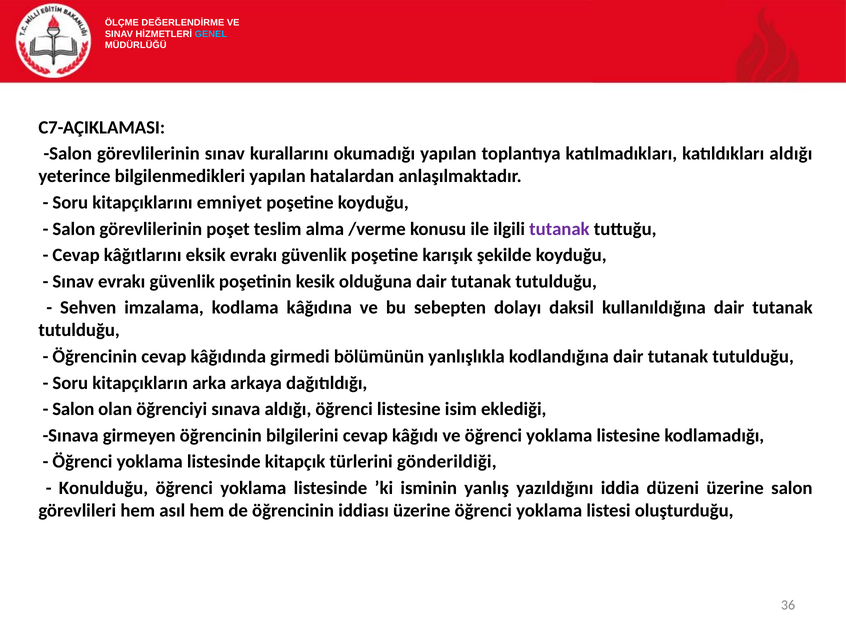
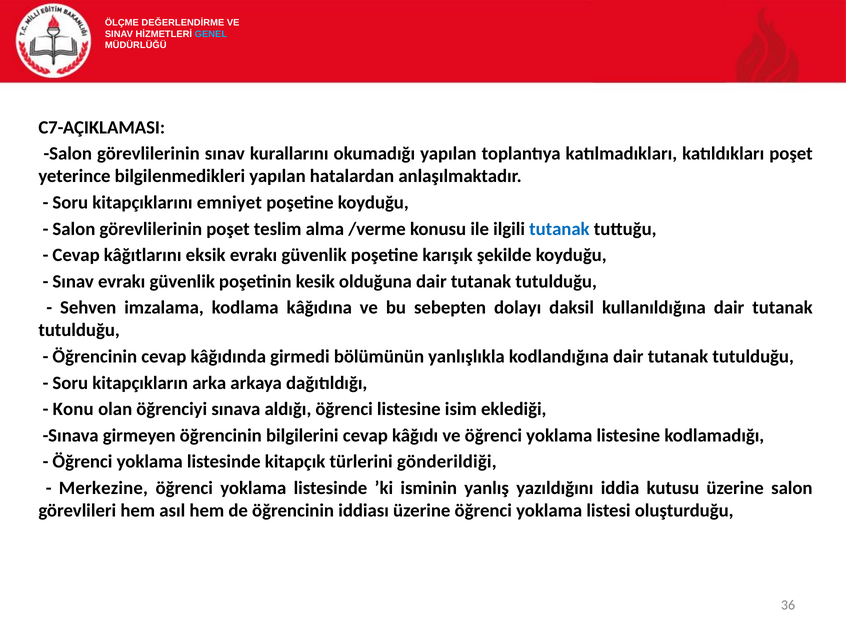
katıldıkları aldığı: aldığı -> poşet (791, 154)
tutanak colour: purple -> blue (559, 229)
Salon: Salon -> Konu (73, 409)
Konulduğu: Konulduğu -> Merkezine (103, 488)
düzeni: düzeni -> kutusu (673, 488)
